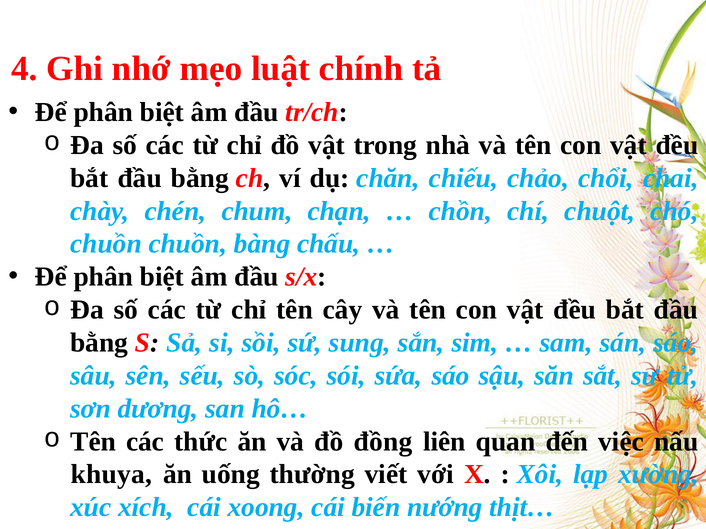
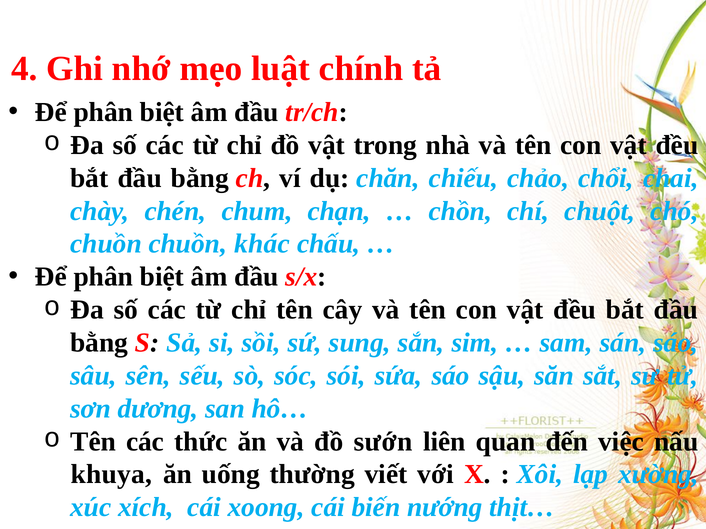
bàng: bàng -> khác (262, 244)
đồng: đồng -> sướn (383, 442)
